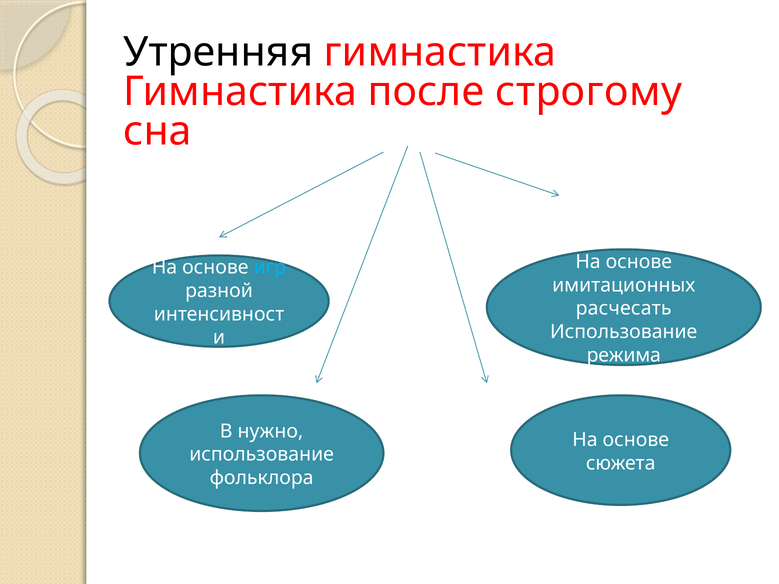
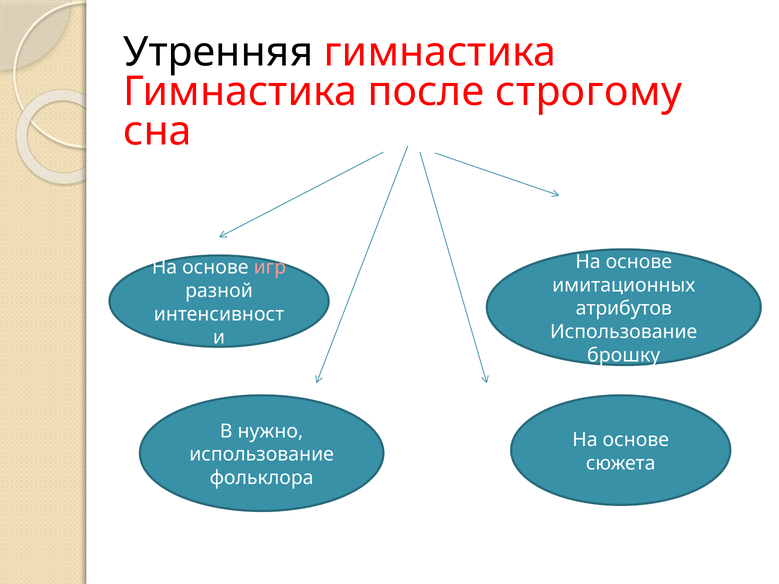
игр colour: light blue -> pink (270, 268)
расчесать: расчесать -> атрибутов (624, 309)
режима: режима -> брошку (624, 355)
